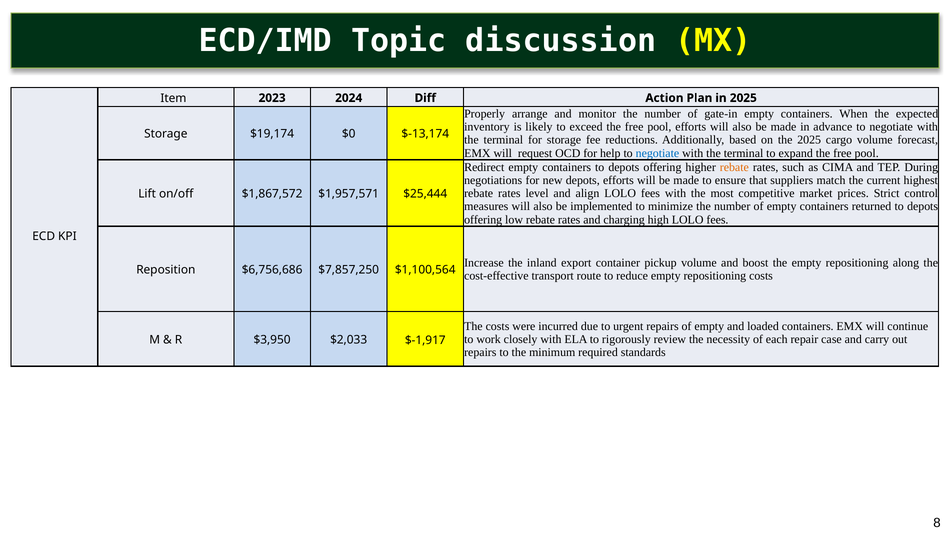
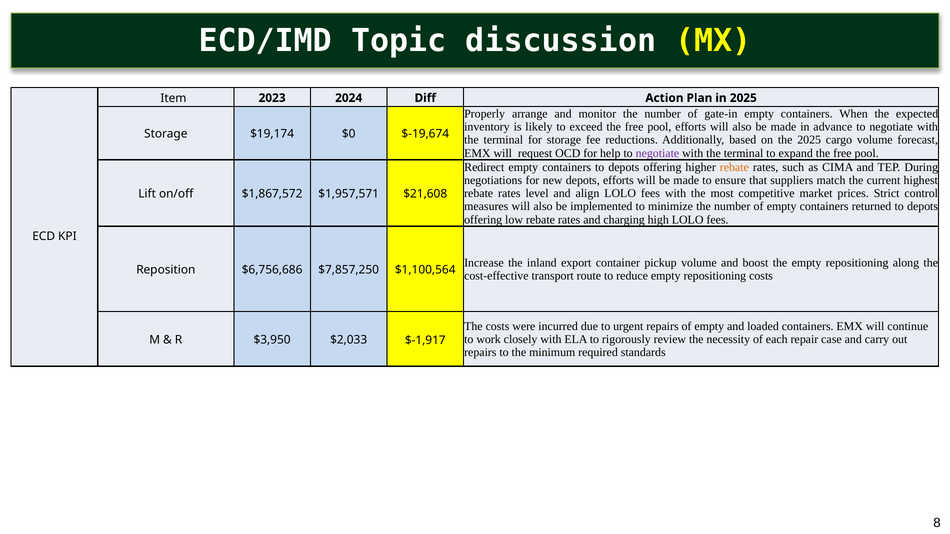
$-13,174: $-13,174 -> $-19,674 (425, 134)
negotiate colour: blue -> purple (657, 153)
$25,444: $25,444 -> $21,608 (425, 194)
